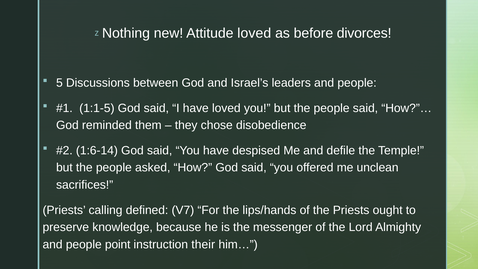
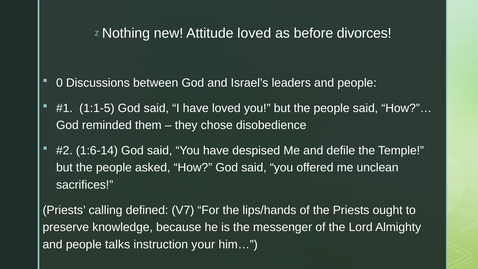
5: 5 -> 0 (59, 83)
point: point -> talks (118, 244)
their: their -> your (203, 244)
